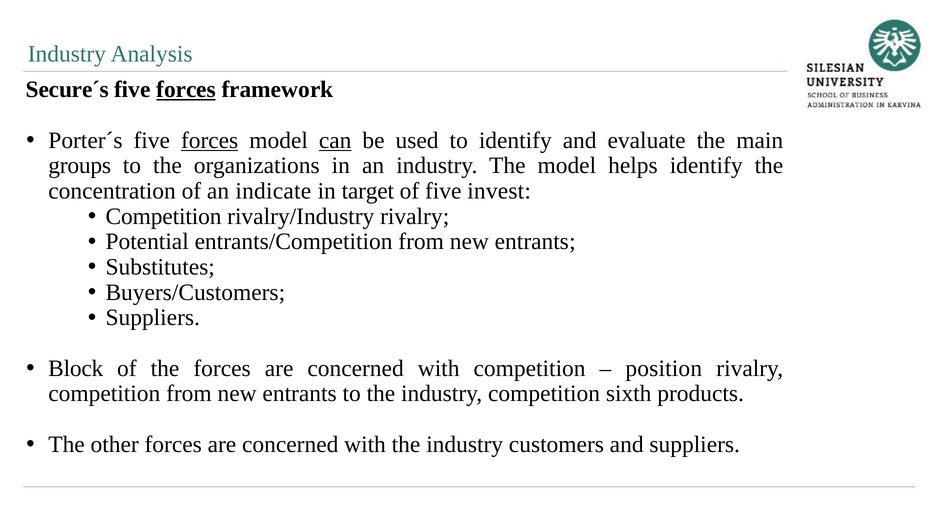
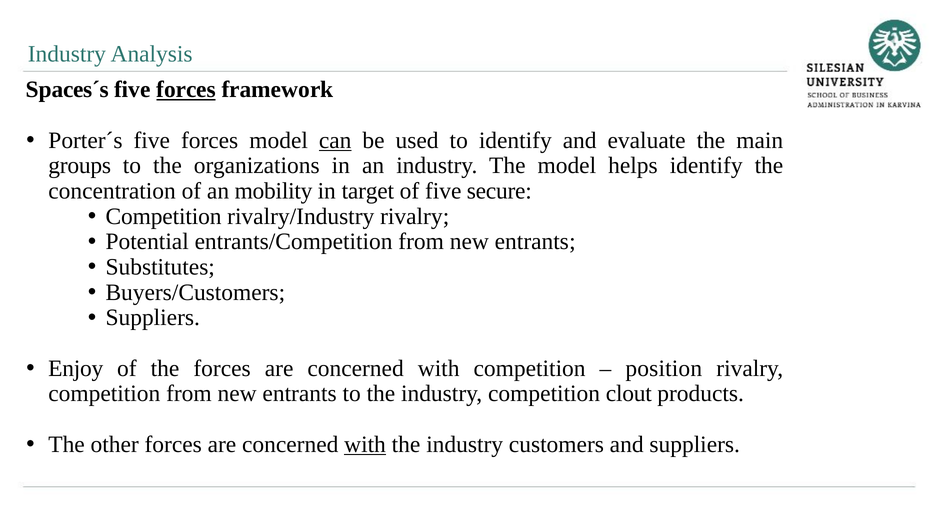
Secure´s: Secure´s -> Spaces´s (67, 90)
forces underline: present -> none (210, 140)
indicate: indicate -> mobility (274, 191)
invest: invest -> secure (499, 191)
Block: Block -> Enjoy (76, 368)
sixth: sixth -> clout (629, 393)
with underline: none -> present (365, 444)
